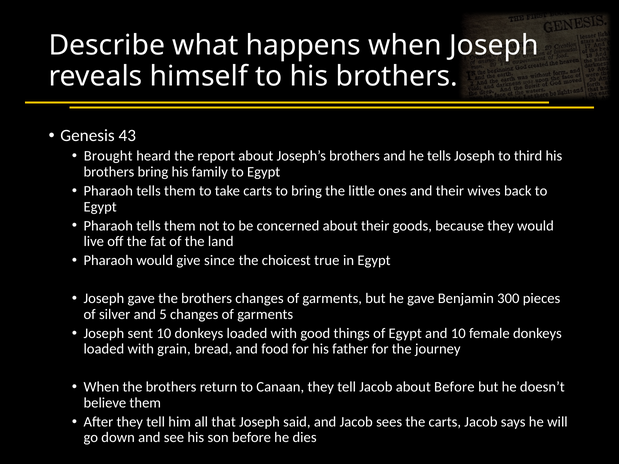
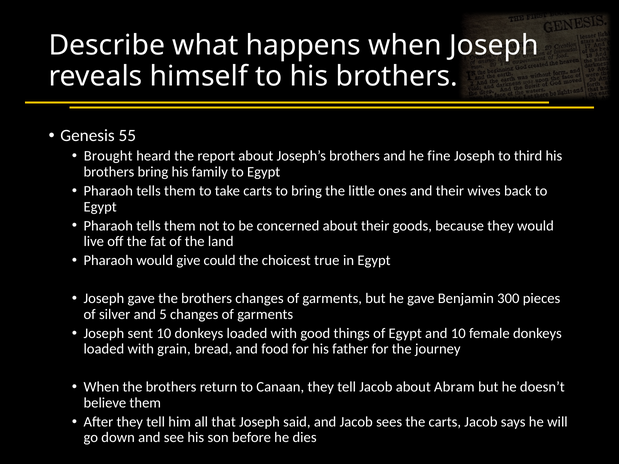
43: 43 -> 55 (127, 136)
he tells: tells -> fine (439, 156)
since: since -> could (220, 261)
about Before: Before -> Abram (454, 387)
